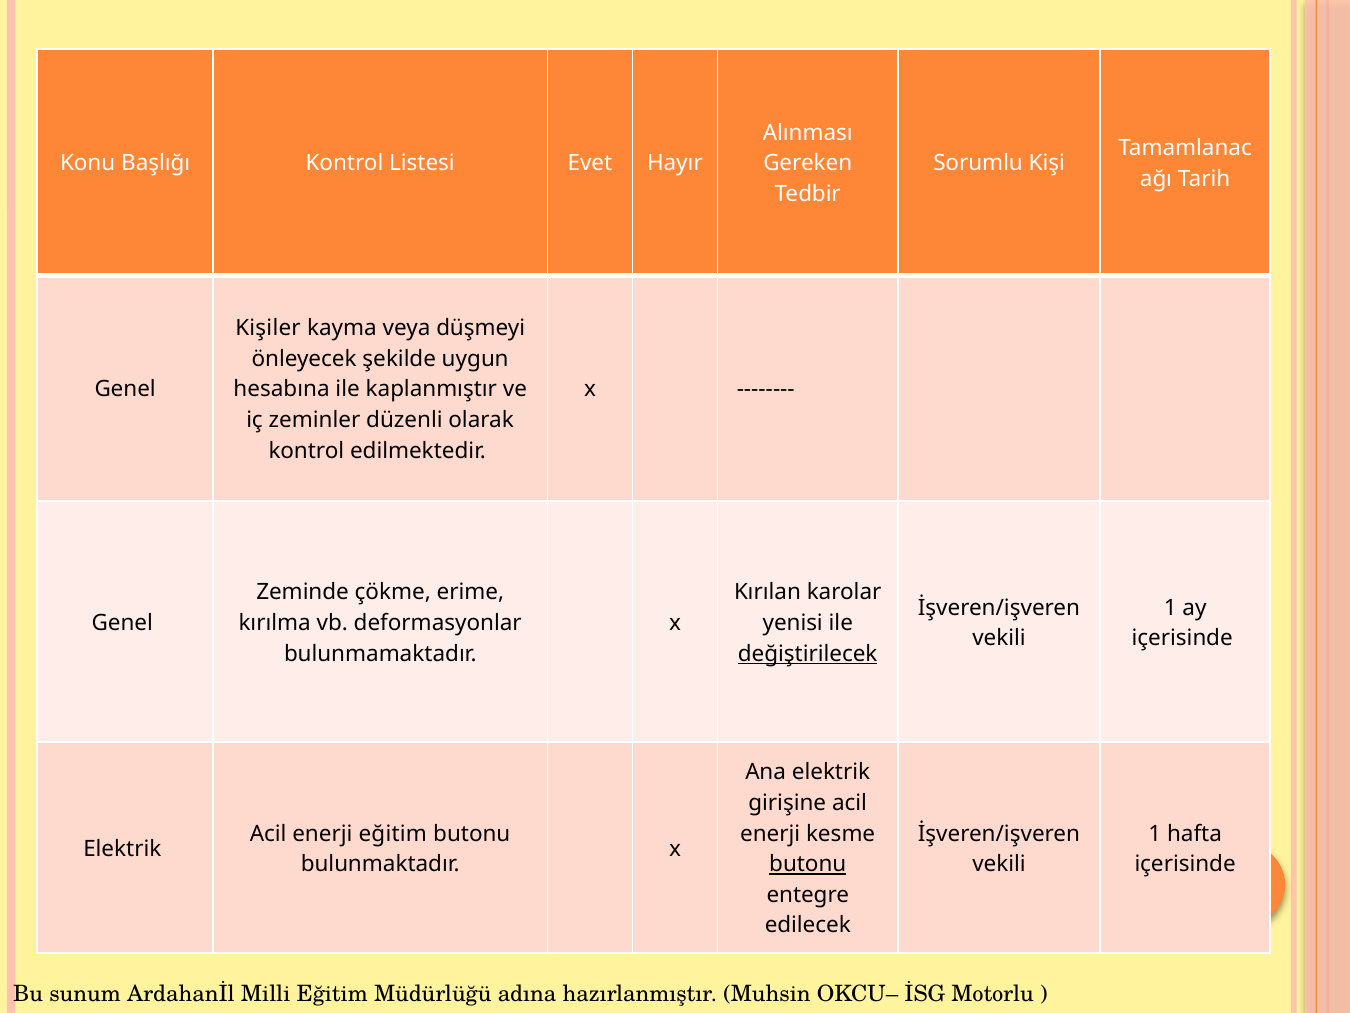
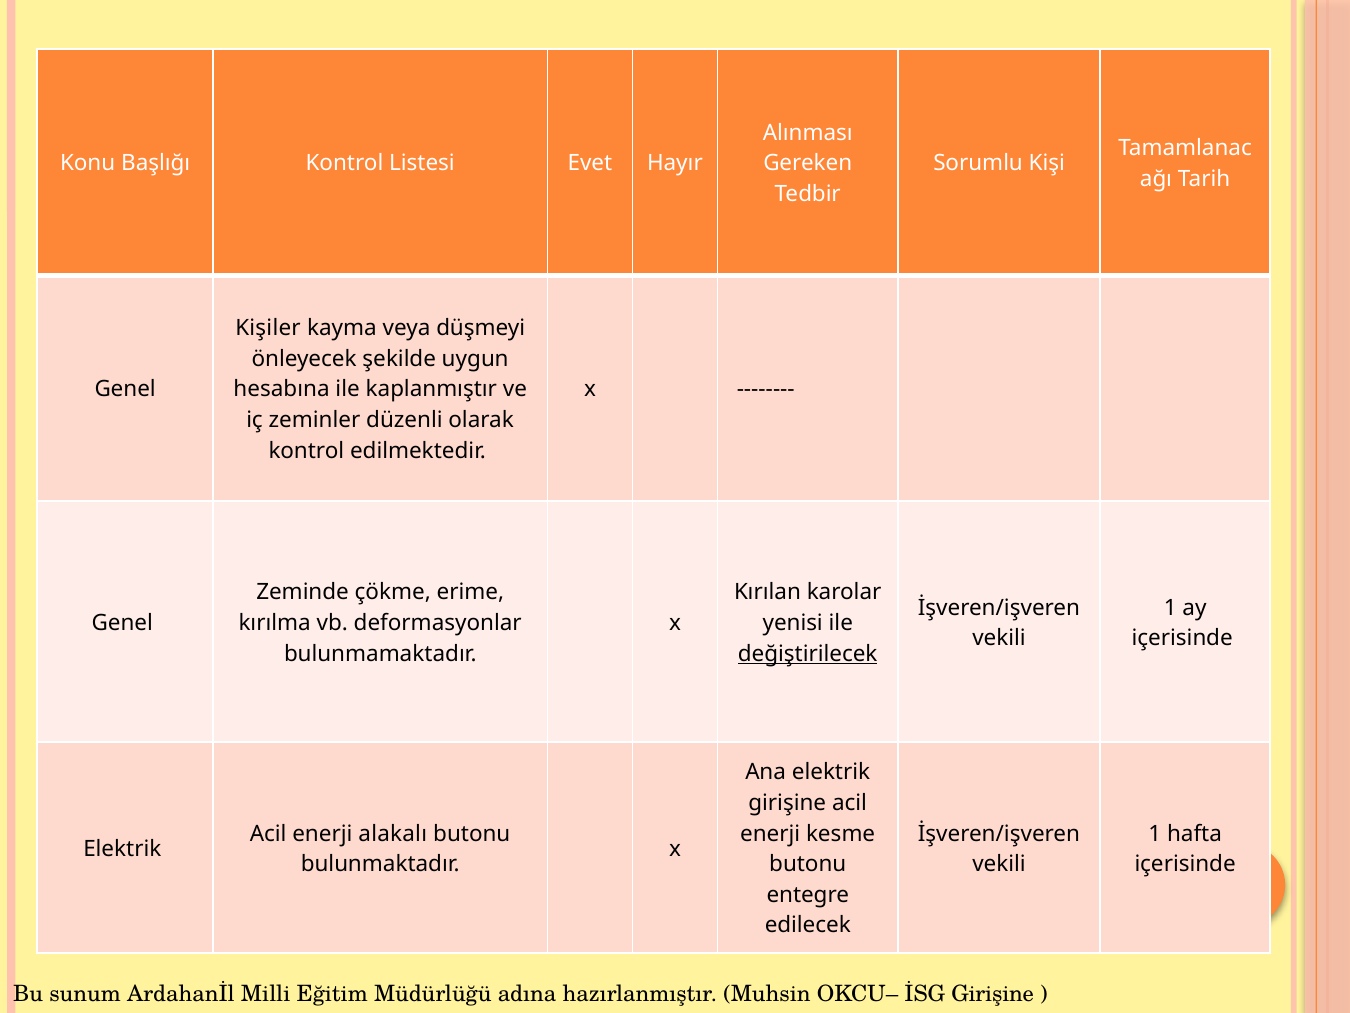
enerji eğitim: eğitim -> alakalı (393, 833)
butonu underline: present -> none (808, 864)
İSG Motorlu: Motorlu -> Girişine (993, 993)
